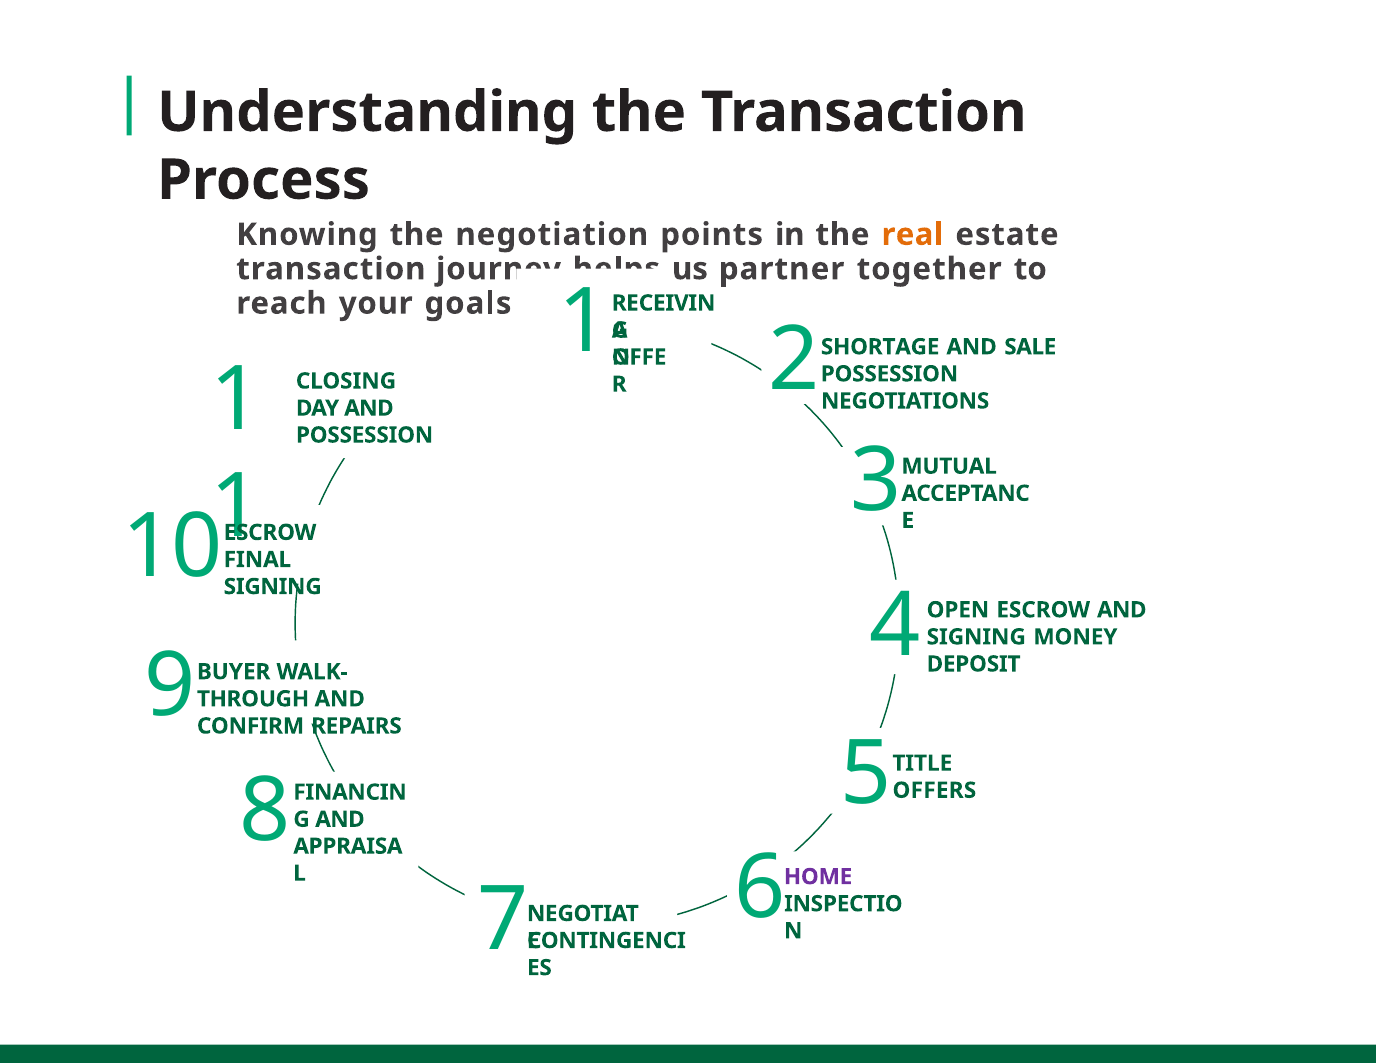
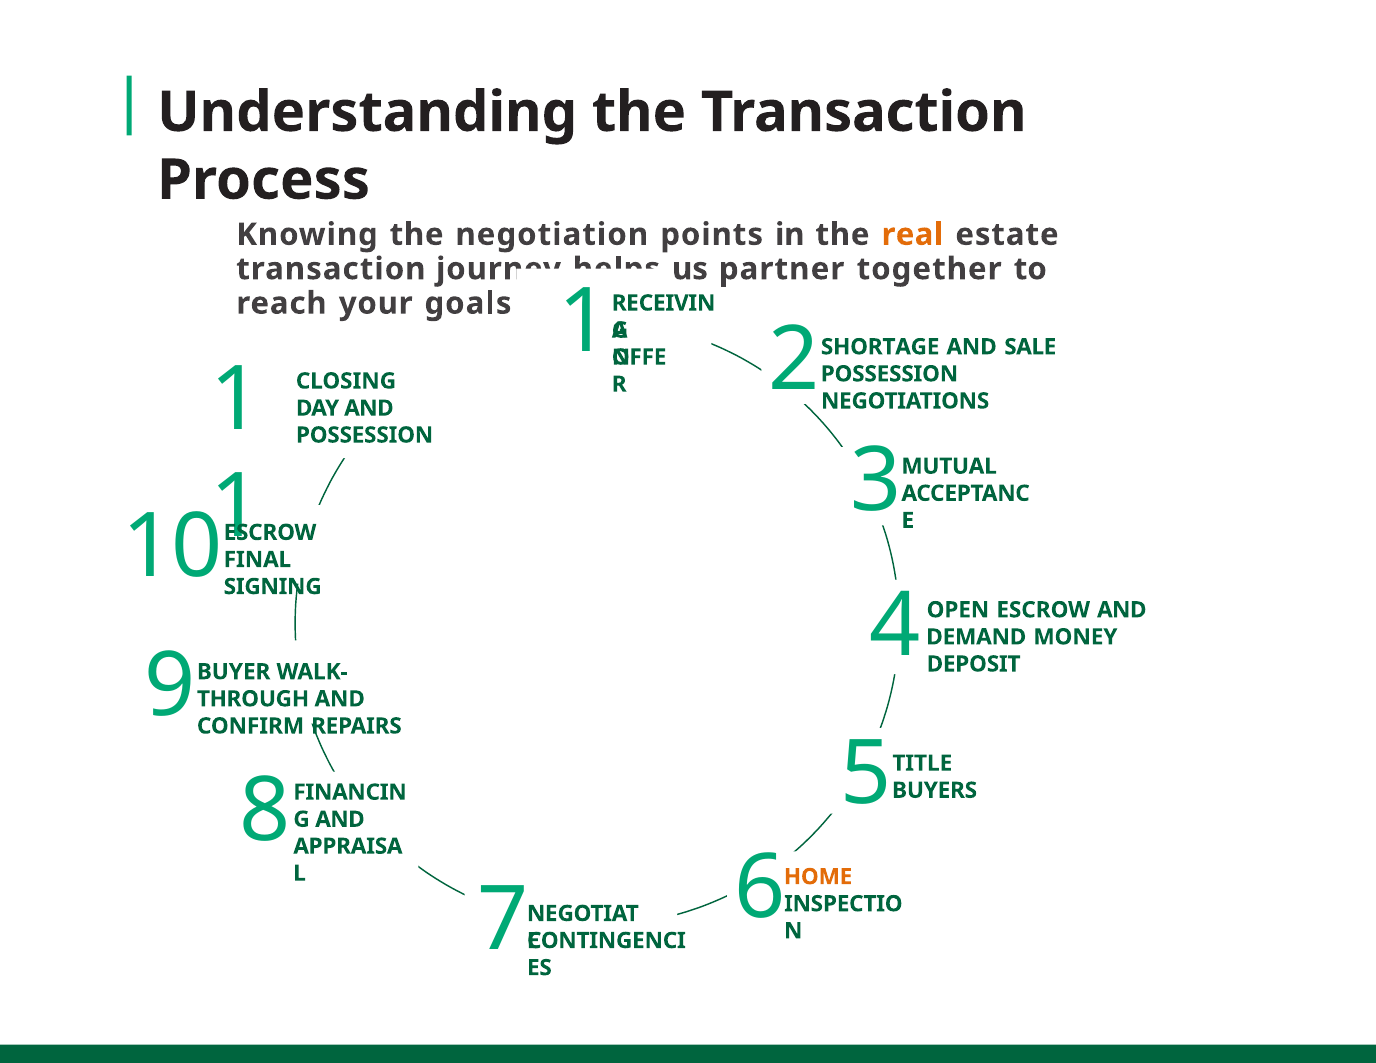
SIGNING: SIGNING -> DEMAND (976, 637)
OFFERS: OFFERS -> BUYERS (935, 791)
HOME colour: purple -> orange (818, 877)
